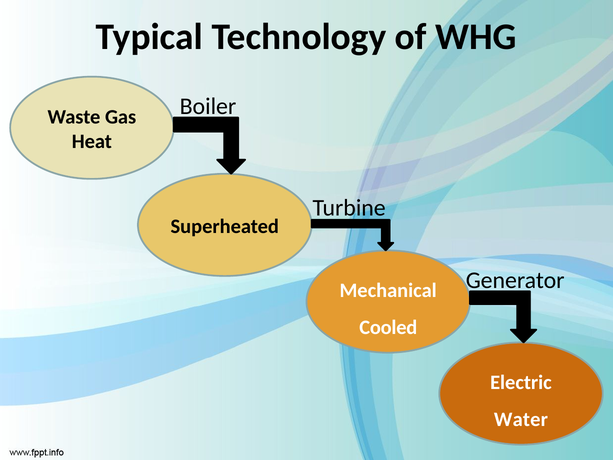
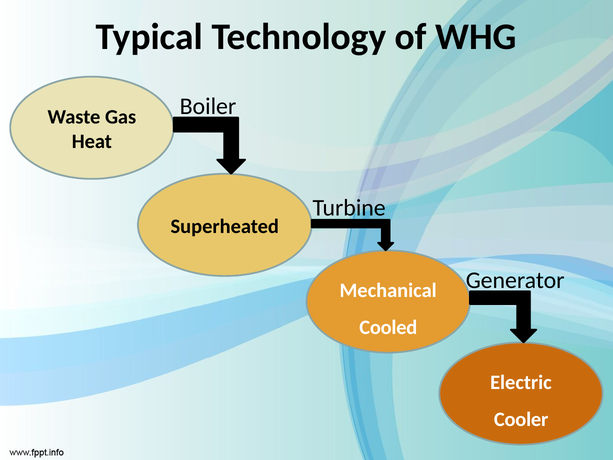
Water: Water -> Cooler (521, 419)
